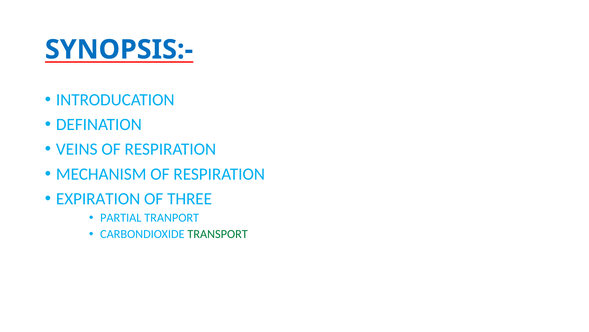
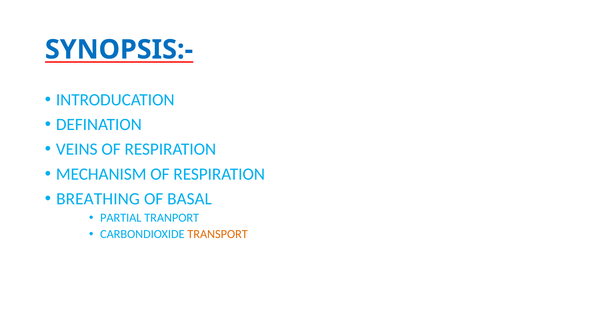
EXPIRATION: EXPIRATION -> BREATHING (98, 198)
THREE: THREE -> BASAL (190, 198)
TRANSPORT colour: green -> orange (218, 234)
